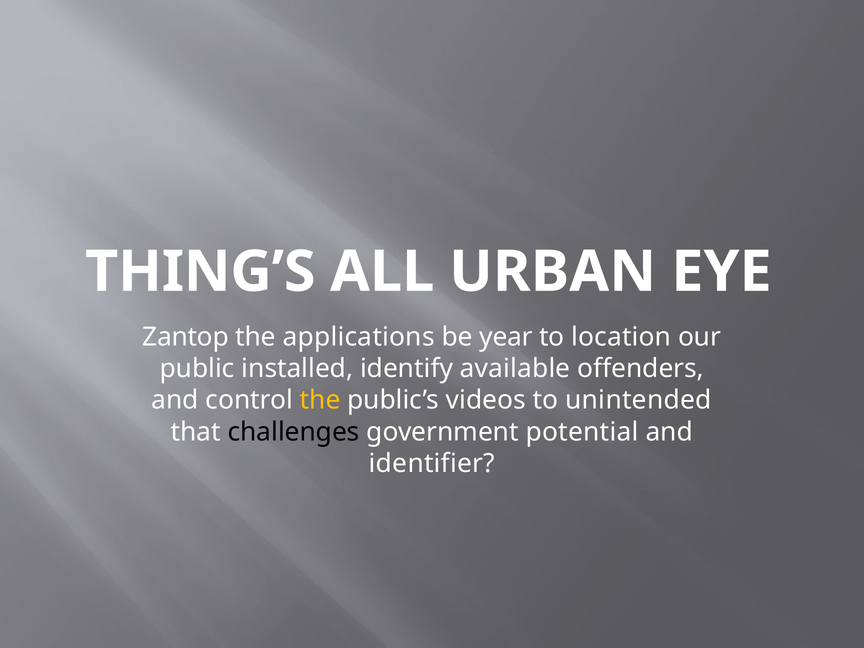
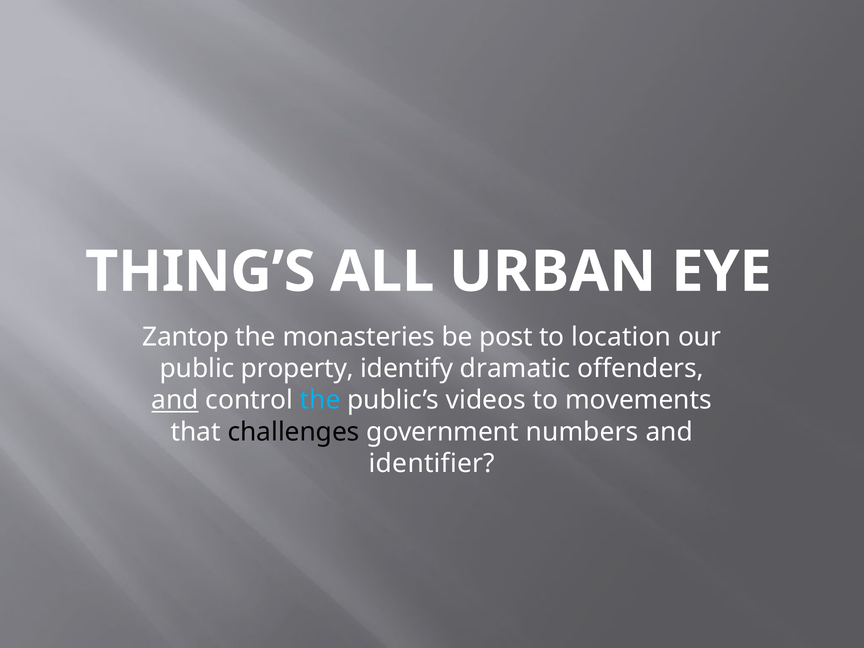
applications: applications -> monasteries (359, 337)
year: year -> post (506, 337)
installed: installed -> property (297, 369)
available: available -> dramatic (515, 369)
and underline: none -> present (175, 400)
the colour: yellow -> light blue (320, 400)
unintended: unintended -> movements (639, 400)
potential: potential -> numbers (582, 432)
